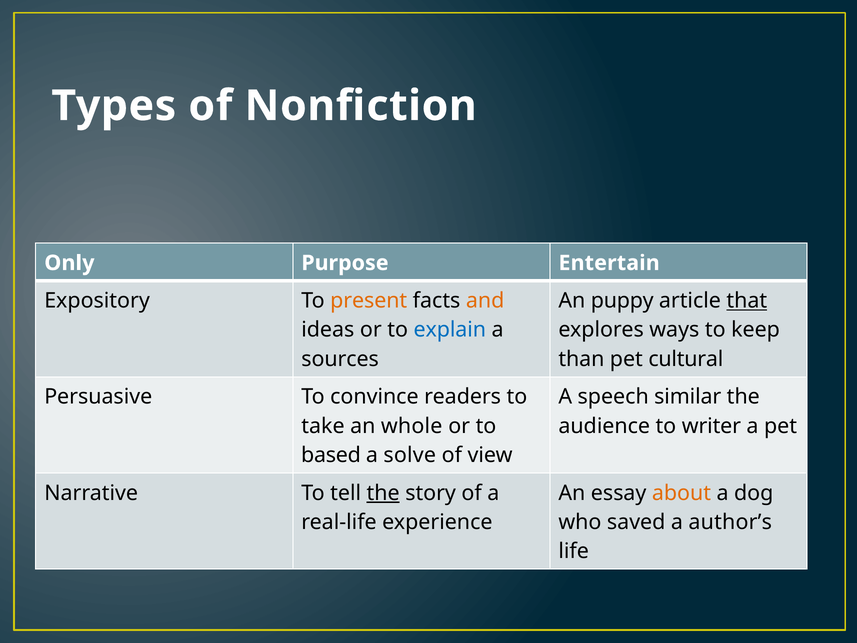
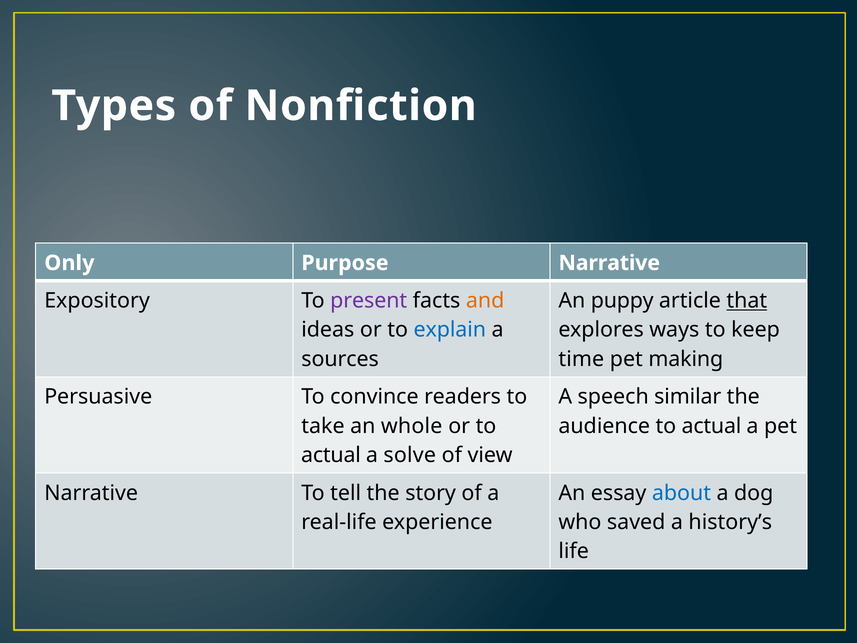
Purpose Entertain: Entertain -> Narrative (609, 263)
present colour: orange -> purple (369, 301)
than: than -> time (581, 359)
cultural: cultural -> making (686, 359)
audience to writer: writer -> actual (711, 426)
based: based -> actual (331, 455)
the underline: present -> none (383, 493)
about colour: orange -> blue (681, 493)
author’s: author’s -> history’s (730, 522)
